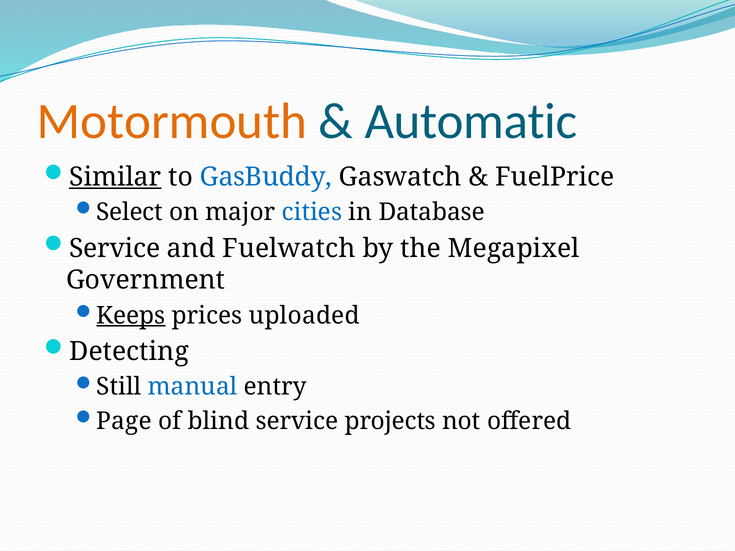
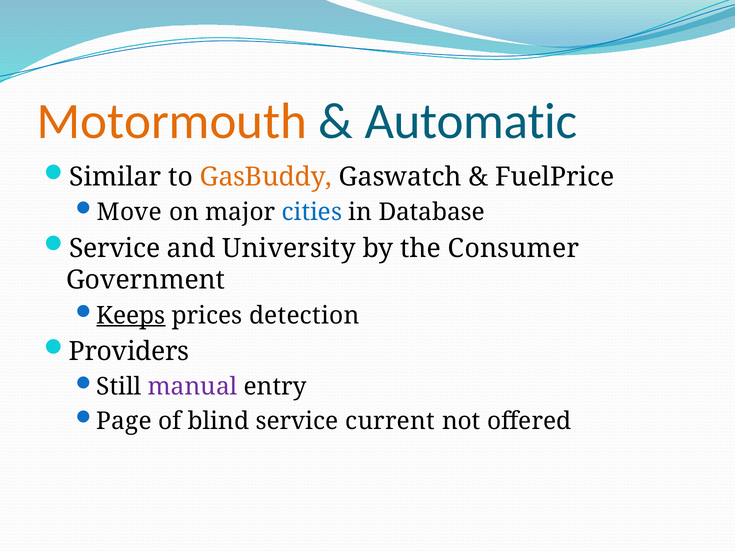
Similar underline: present -> none (115, 177)
GasBuddy colour: blue -> orange (266, 177)
Select: Select -> Move (129, 212)
Fuelwatch: Fuelwatch -> University (289, 248)
Megapixel: Megapixel -> Consumer (514, 248)
uploaded: uploaded -> detection (304, 316)
Detecting: Detecting -> Providers (129, 352)
manual colour: blue -> purple (193, 387)
projects: projects -> current (390, 421)
